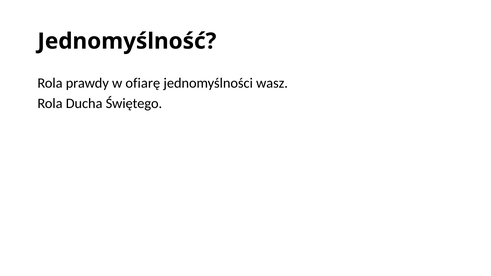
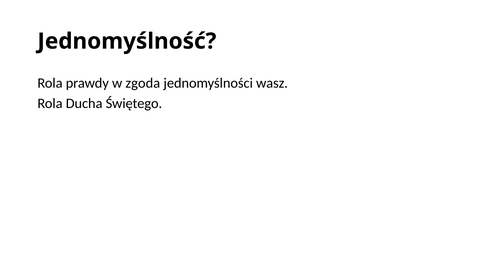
ofiarę: ofiarę -> zgoda (143, 83)
